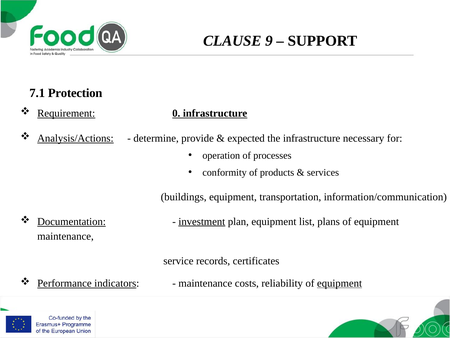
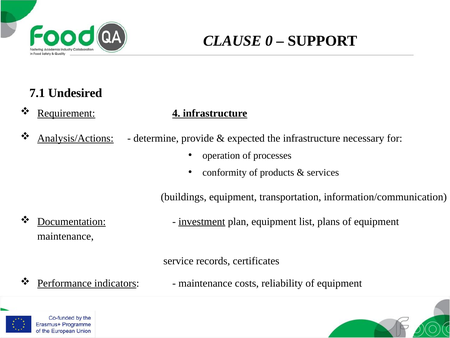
9: 9 -> 0 (269, 41)
Protection: Protection -> Undesired (75, 93)
0: 0 -> 4 (176, 113)
equipment underline: present -> none (340, 283)
